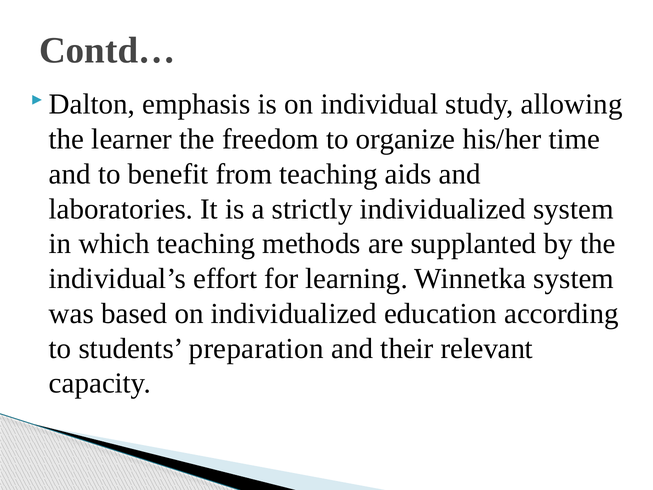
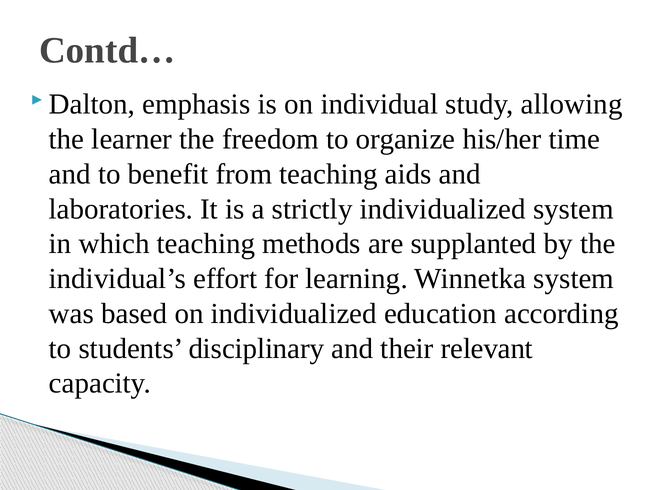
preparation: preparation -> disciplinary (256, 348)
